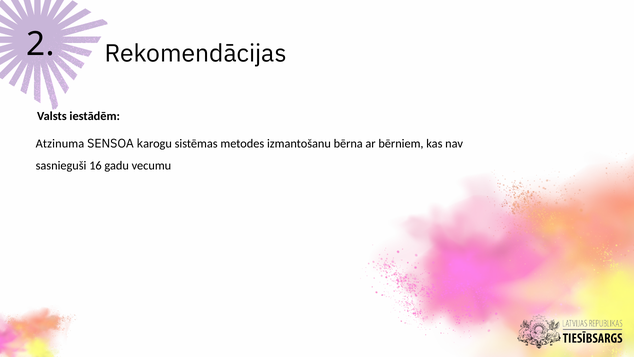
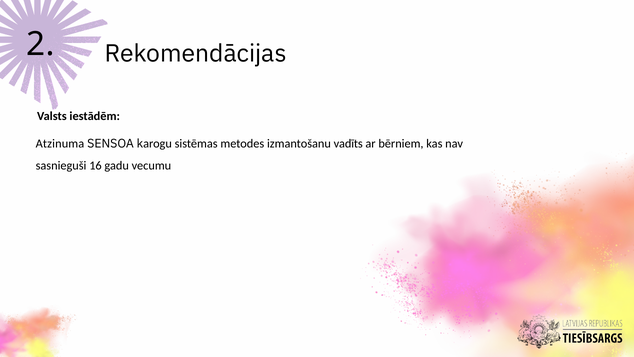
bērna: bērna -> vadīts (348, 143)
